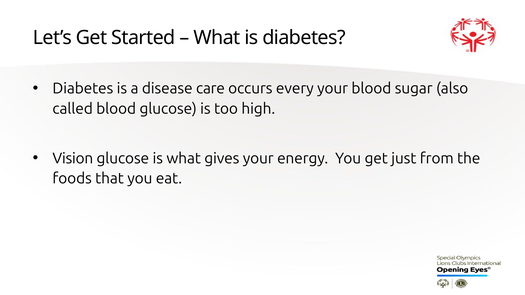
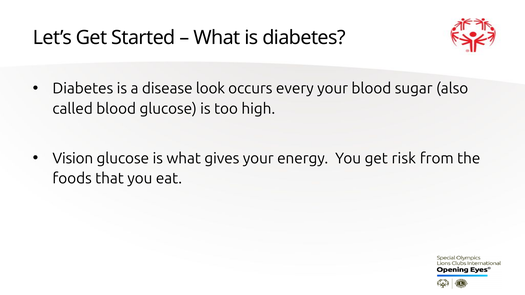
care: care -> look (210, 89)
just: just -> risk (404, 159)
